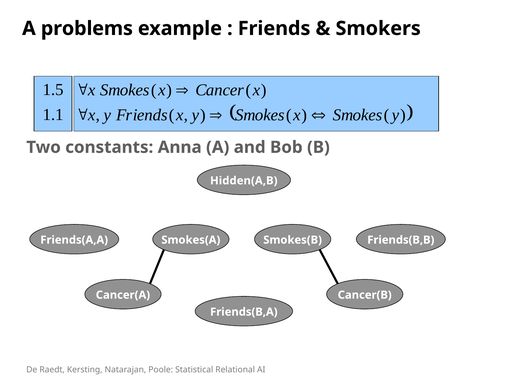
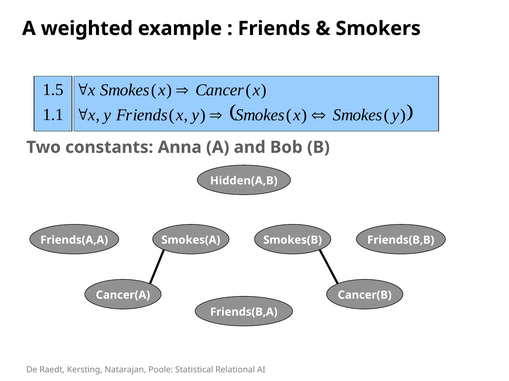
problems: problems -> weighted (87, 29)
